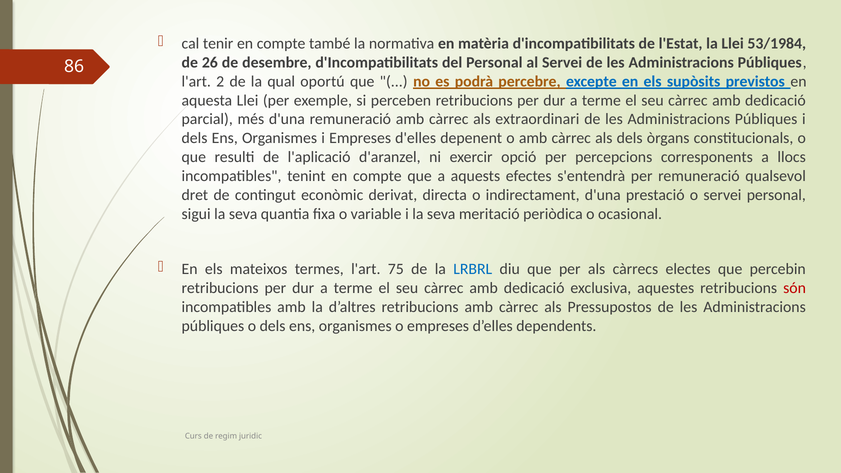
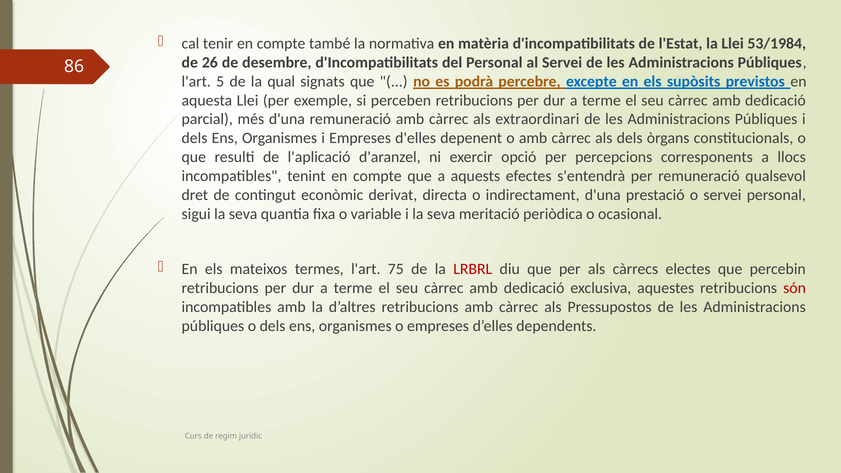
2: 2 -> 5 (220, 81)
oportú: oportú -> signats (323, 81)
LRBRL colour: blue -> red (473, 269)
